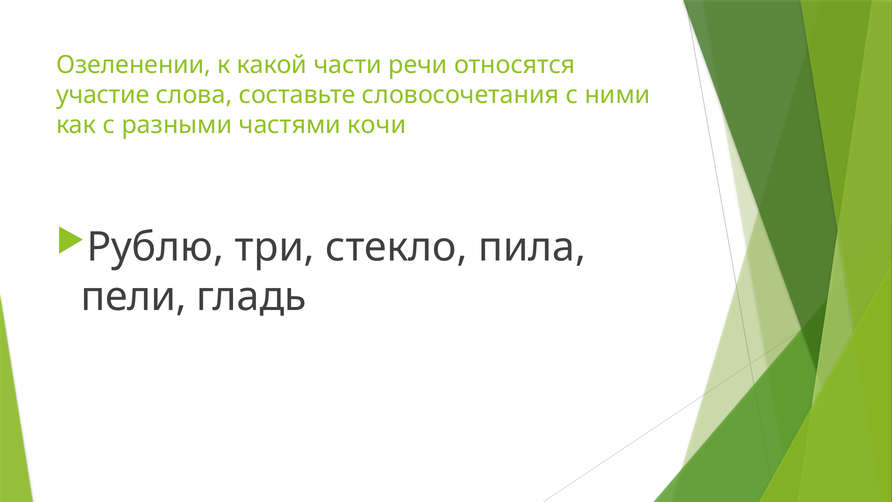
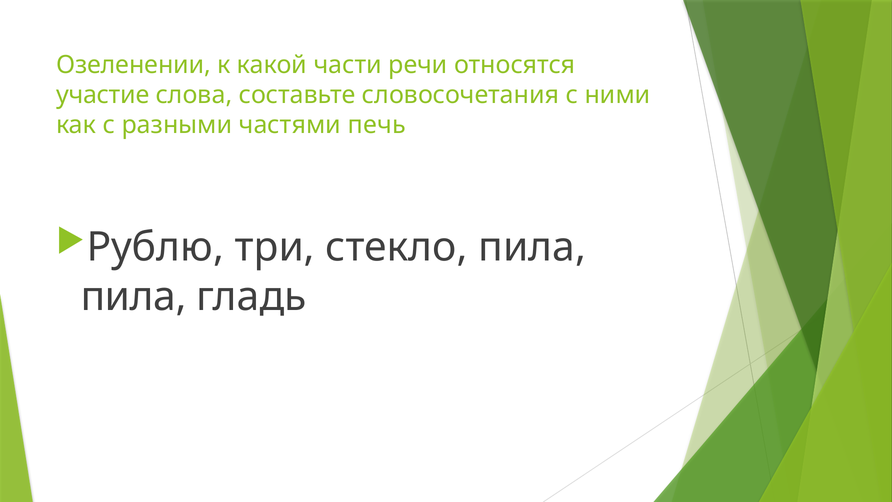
кочи: кочи -> печь (377, 125)
пели: пели -> пила (134, 296)
